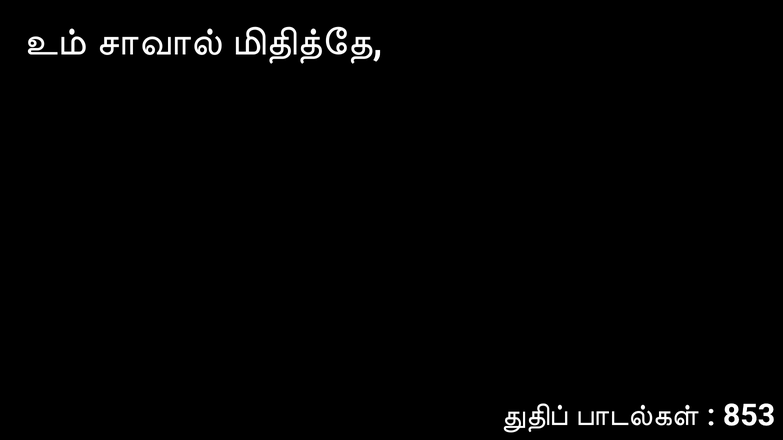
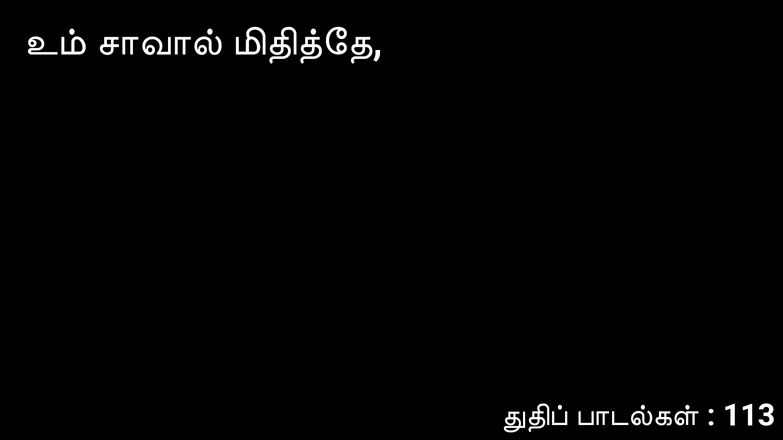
853: 853 -> 113 (749, 416)
